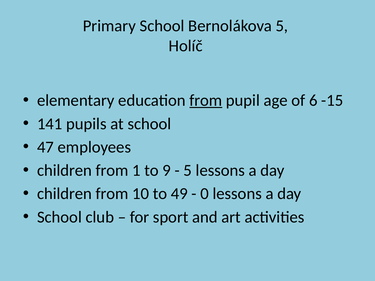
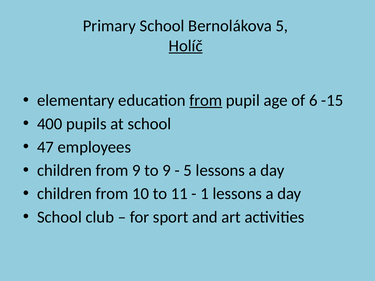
Holíč underline: none -> present (186, 46)
141: 141 -> 400 (50, 124)
from 1: 1 -> 9 (136, 171)
49: 49 -> 11 (179, 194)
0: 0 -> 1 (205, 194)
